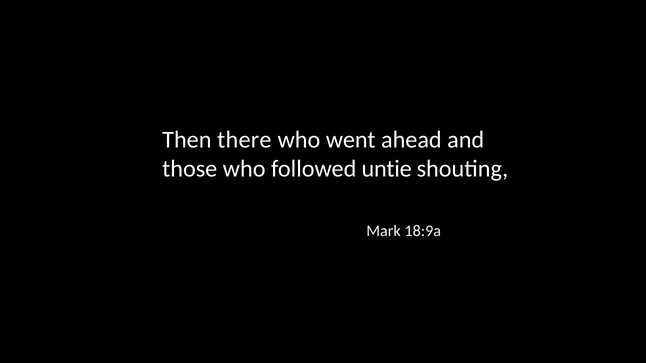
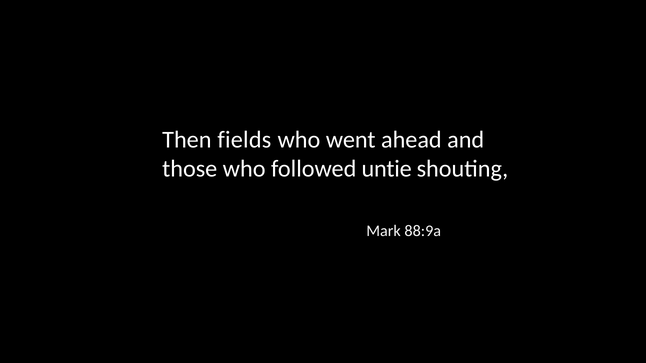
there: there -> fields (244, 140)
18:9a: 18:9a -> 88:9a (423, 231)
